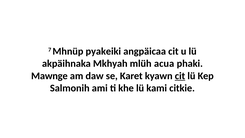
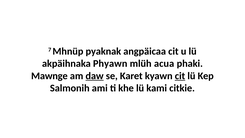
pyakeiki: pyakeiki -> pyaknak (103, 51)
Mkhyah: Mkhyah -> Phyawn (110, 63)
daw underline: none -> present (95, 76)
